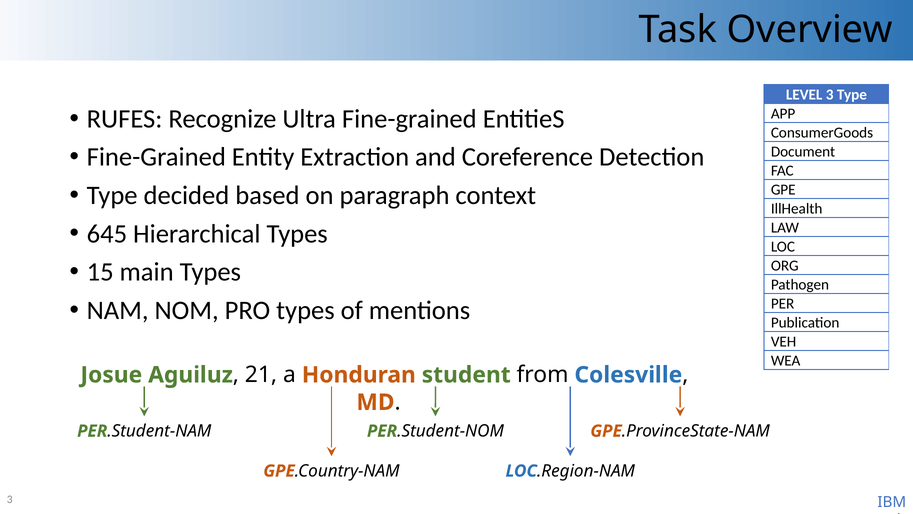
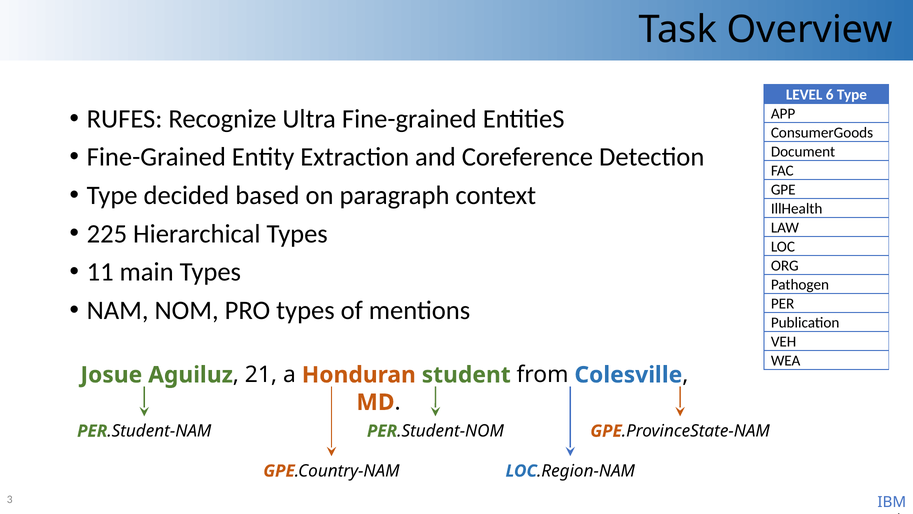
LEVEL 3: 3 -> 6 (830, 95)
645: 645 -> 225 (107, 234)
15: 15 -> 11 (100, 272)
